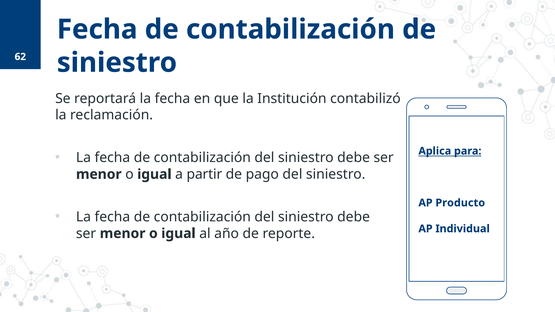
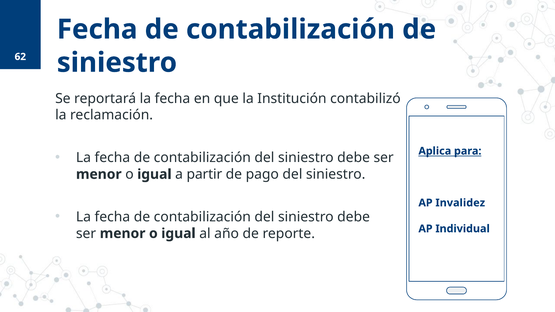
Producto: Producto -> Invalidez (460, 203)
